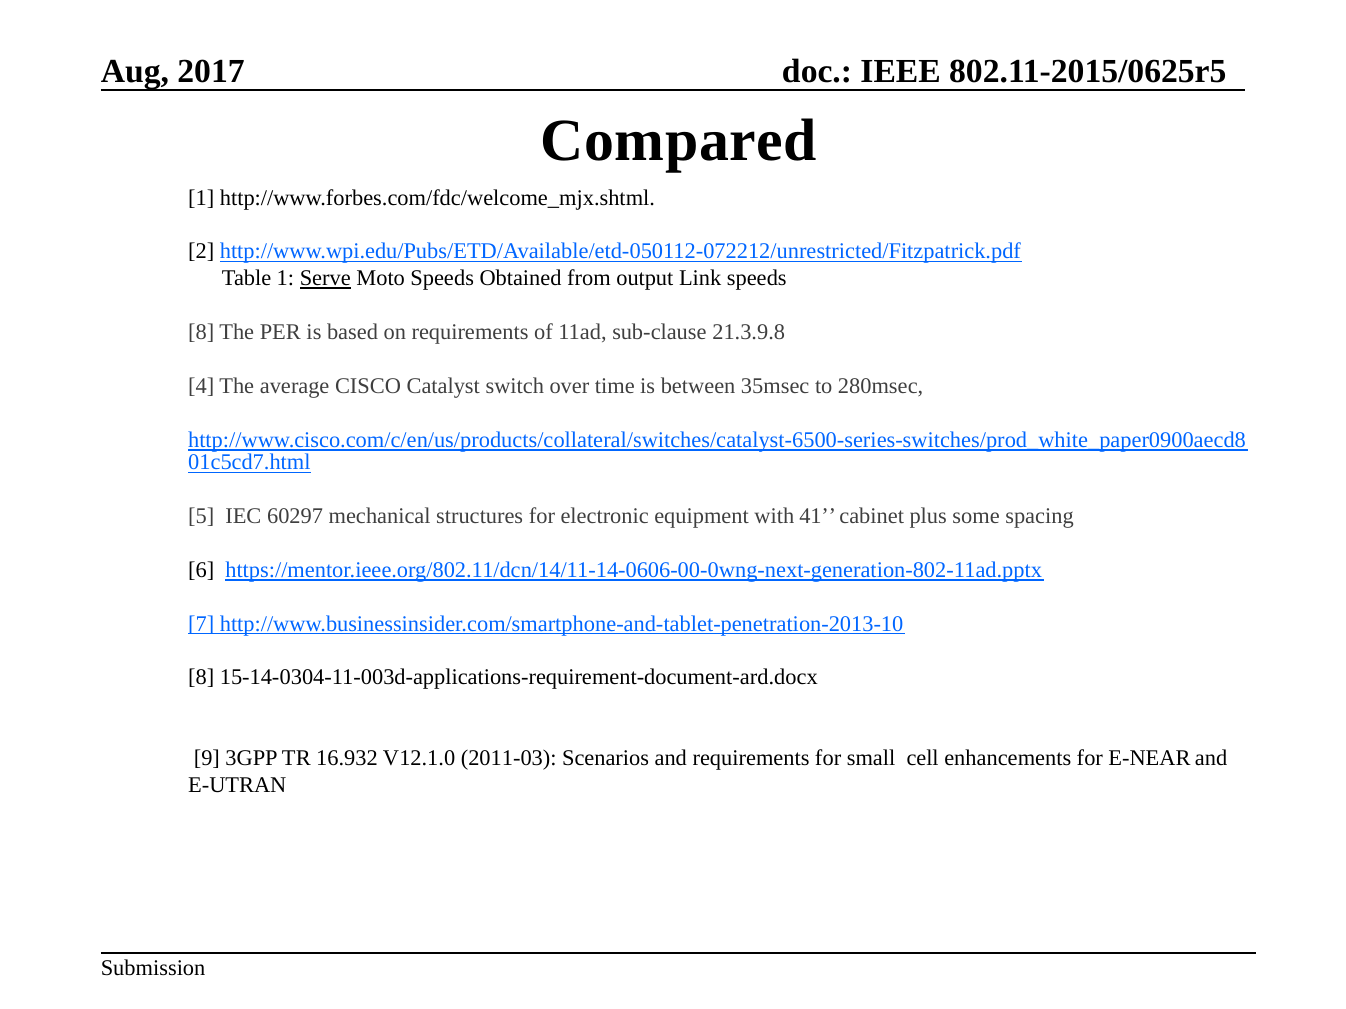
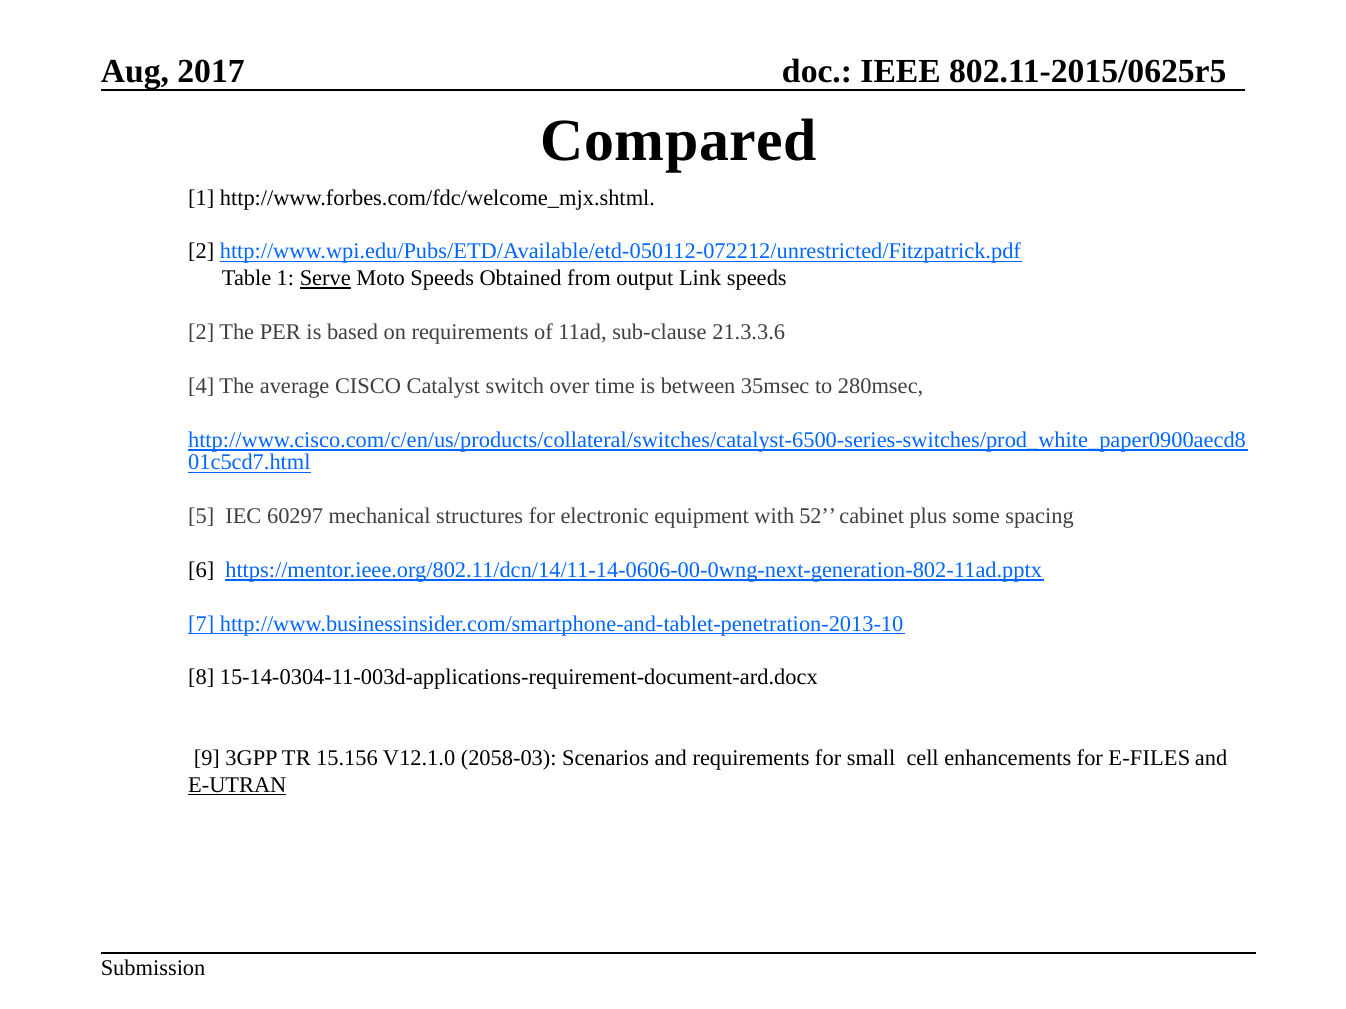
8: 8 -> 2 (201, 332)
21.3.9.8: 21.3.9.8 -> 21.3.3.6 (749, 332)
41: 41 -> 52 (818, 516)
16.932: 16.932 -> 15.156 (347, 759)
2011-03: 2011-03 -> 2058-03 (509, 759)
E-NEAR: E-NEAR -> E-FILES (1149, 759)
E-UTRAN underline: none -> present (237, 786)
